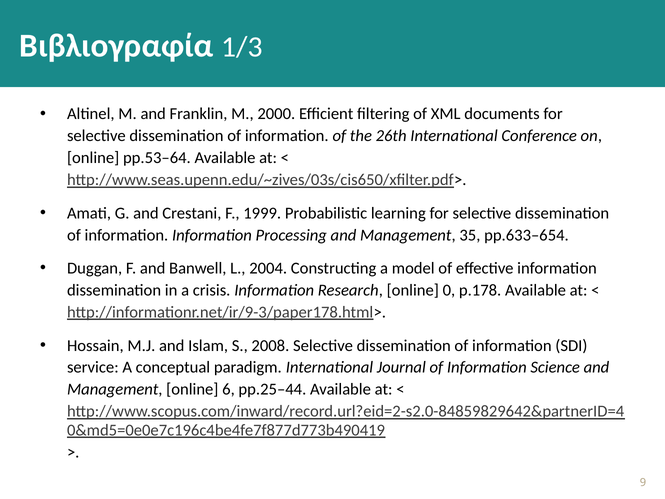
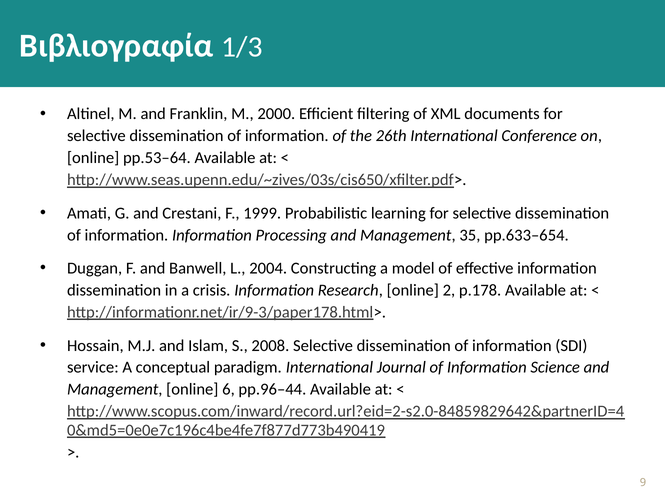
0: 0 -> 2 (449, 290)
pp.25–44: pp.25–44 -> pp.96–44 (272, 389)
